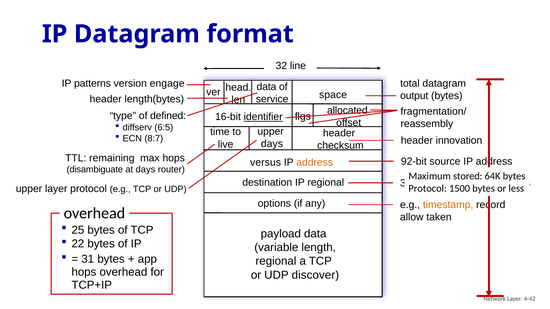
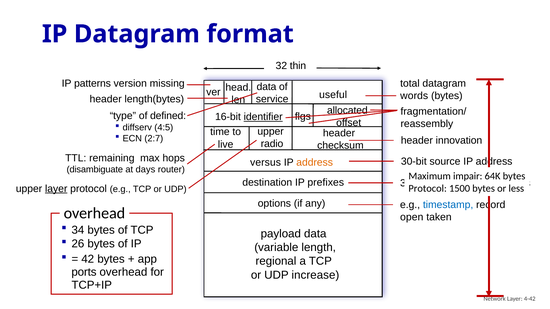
line: line -> thin (298, 66)
engage: engage -> missing (167, 83)
space: space -> useful (333, 95)
output: output -> words (414, 96)
6:5: 6:5 -> 4:5 (164, 128)
8:7: 8:7 -> 2:7 (154, 139)
days: days -> radio (272, 144)
92-bit: 92-bit -> 30-bit (414, 162)
stored: stored -> impair (468, 176)
IP regional: regional -> prefixes (326, 183)
layer underline: none -> present (56, 189)
timestamp colour: orange -> blue (448, 205)
allow: allow -> open (412, 217)
25: 25 -> 34 (78, 230)
22: 22 -> 26 (78, 244)
31: 31 -> 42 (88, 259)
hops: hops -> ports (84, 272)
discover: discover -> increase (315, 275)
